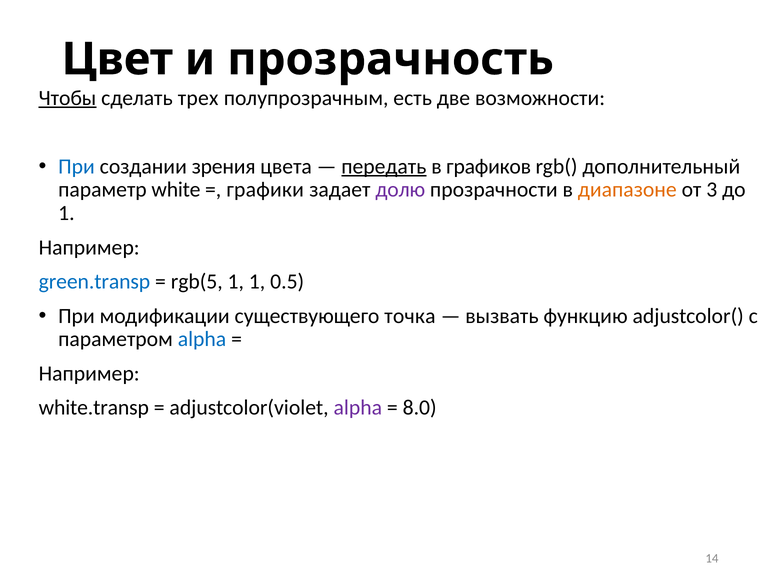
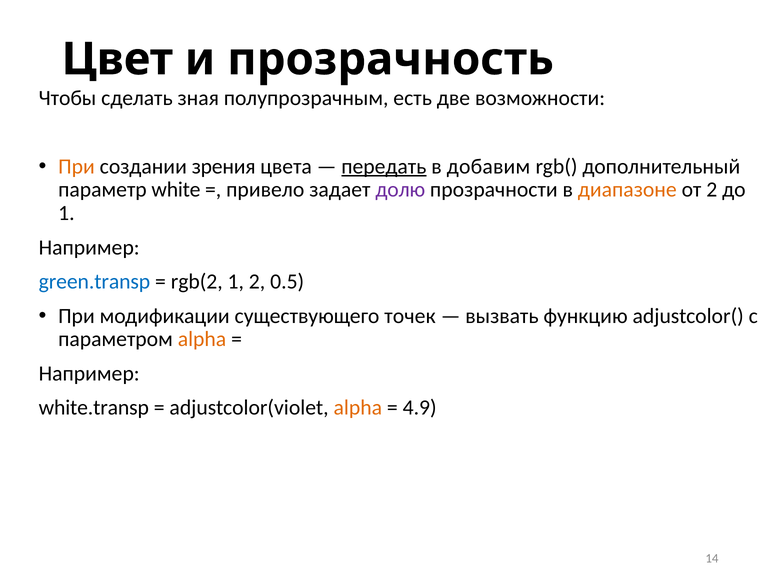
Чтобы underline: present -> none (68, 98)
трех: трех -> зная (198, 98)
При colour: blue -> orange (76, 166)
графиков: графиков -> добавим (488, 166)
графики: графики -> привело (265, 190)
от 3: 3 -> 2 (712, 190)
rgb(5: rgb(5 -> rgb(2 (197, 282)
1 1: 1 -> 2 (257, 282)
точка: точка -> точек (410, 316)
alpha colour: blue -> orange (202, 339)
alpha colour: purple -> orange (358, 408)
8.0: 8.0 -> 4.9 (420, 408)
